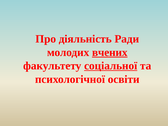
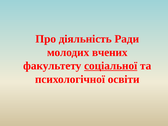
вчених underline: present -> none (110, 52)
